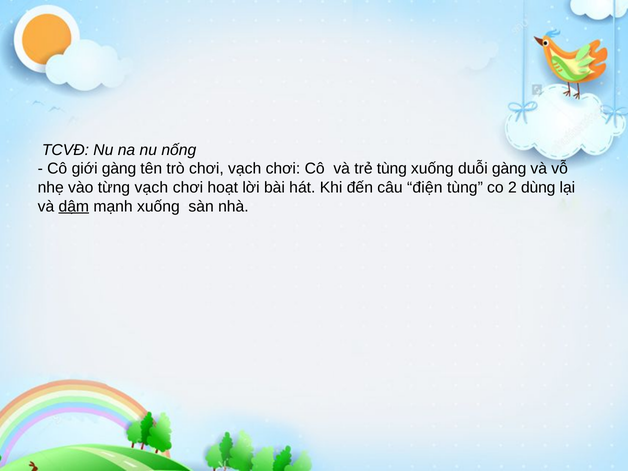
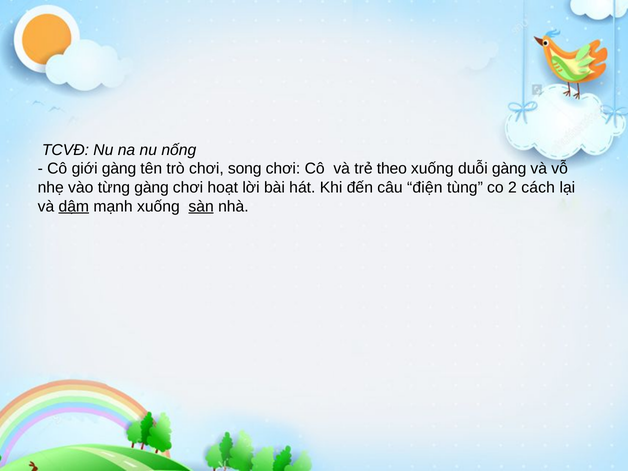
chơi vạch: vạch -> song (245, 169)
trẻ tùng: tùng -> theo (392, 169)
từng vạch: vạch -> gàng (152, 188)
dùng: dùng -> cách (538, 188)
sàn underline: none -> present (201, 206)
